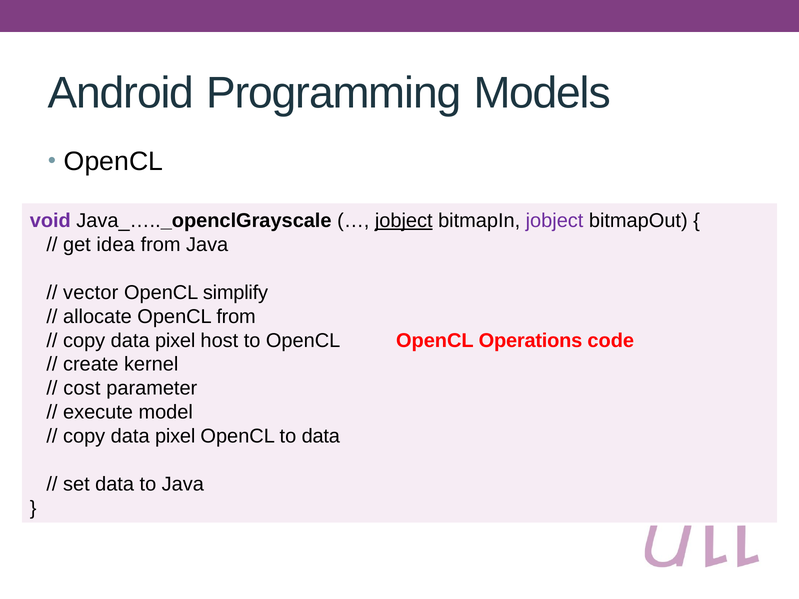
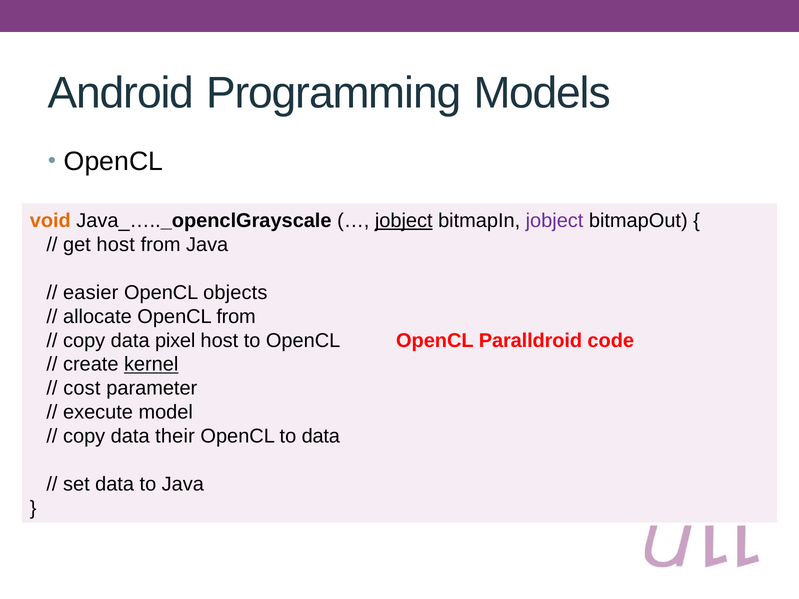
void colour: purple -> orange (50, 221)
get idea: idea -> host (116, 245)
vector: vector -> easier (91, 293)
simplify: simplify -> objects (235, 293)
Operations: Operations -> Paralldroid (530, 341)
kernel underline: none -> present (151, 365)
pixel: pixel -> their (175, 436)
